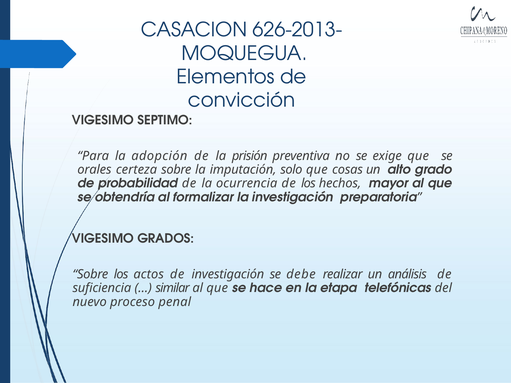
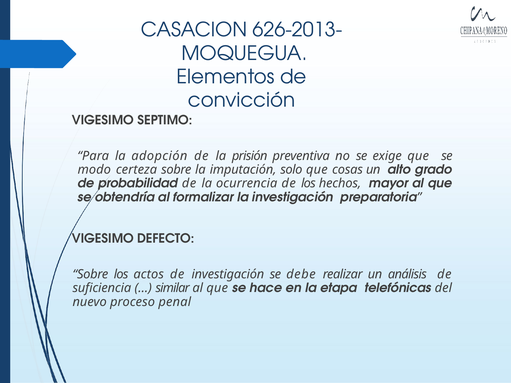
orales: orales -> modo (94, 170)
GRADOS: GRADOS -> DEFECTO (166, 239)
